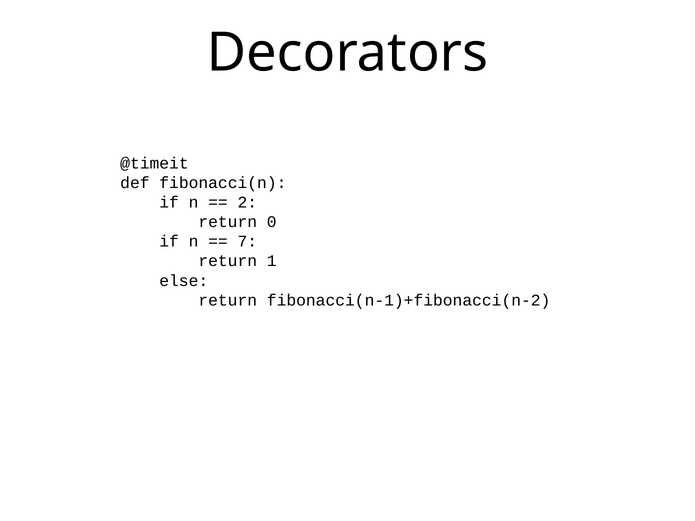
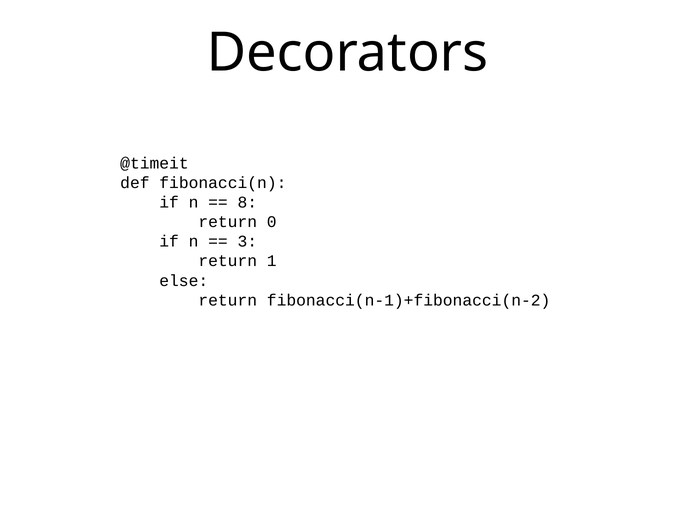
2: 2 -> 8 (247, 203)
7: 7 -> 3 (247, 242)
